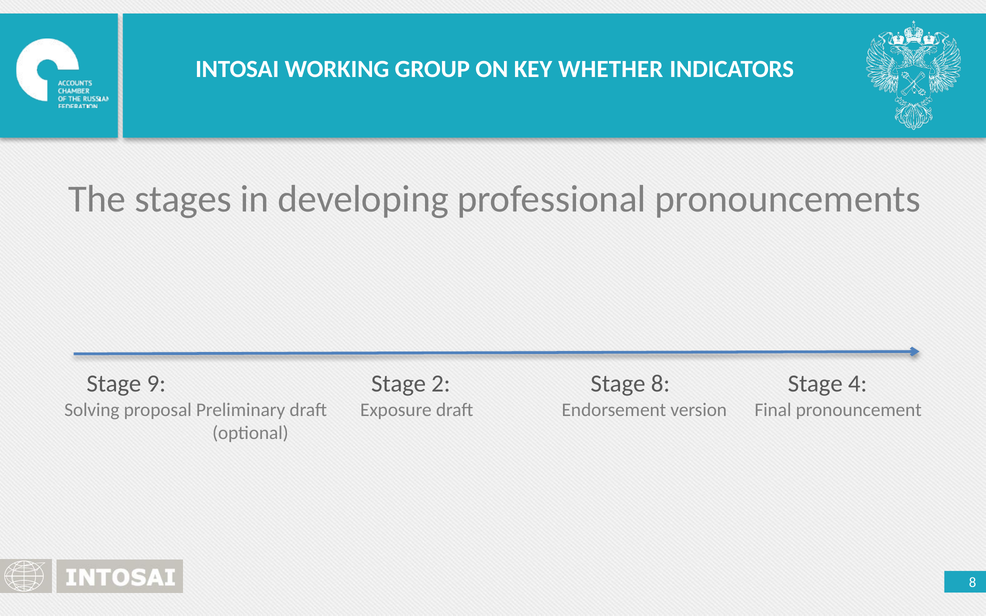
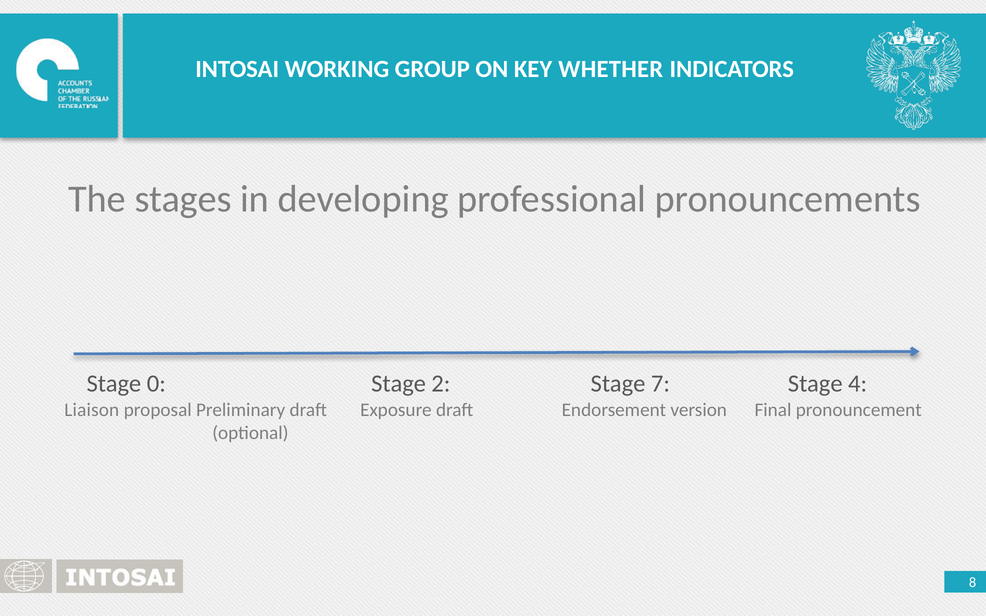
9: 9 -> 0 (156, 384)
Stage 8: 8 -> 7 (660, 384)
Solving: Solving -> Liaison (92, 410)
